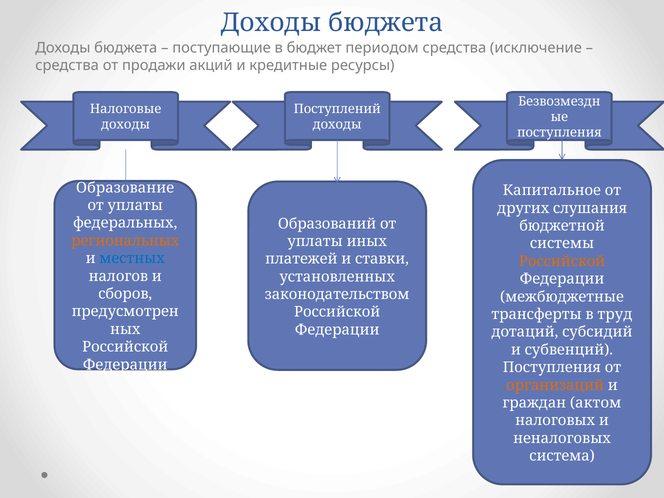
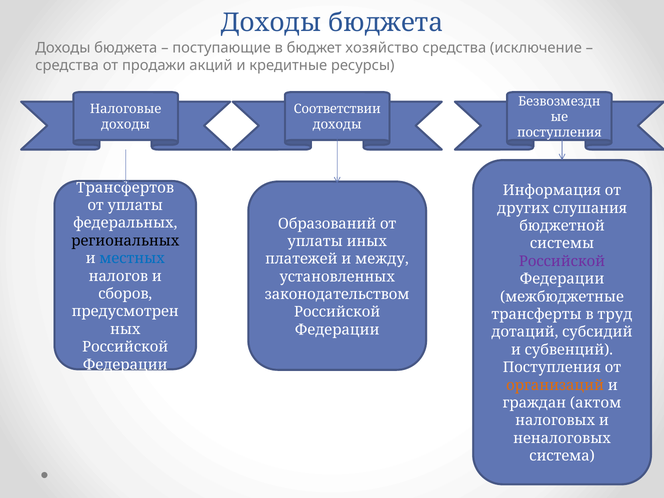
периодом: периодом -> хозяйство (382, 48)
Поступлений: Поступлений -> Соответствии (337, 109)
Образование: Образование -> Трансфертов (125, 188)
Капитальное: Капитальное -> Информация (552, 190)
региональных colour: orange -> black (125, 241)
ставки: ставки -> между (382, 259)
Российской colour: orange -> purple (562, 261)
